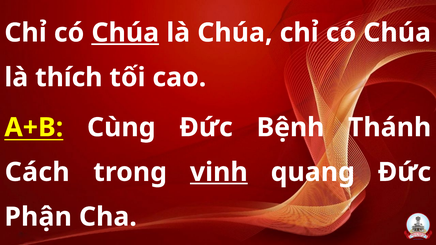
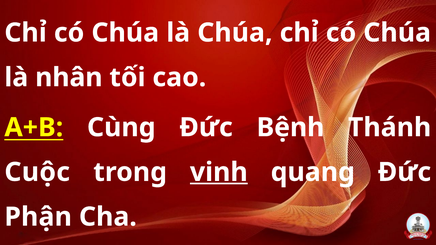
Chúa underline: present -> none (125, 33)
thích: thích -> nhân (69, 78)
Cách: Cách -> Cuộc (37, 172)
